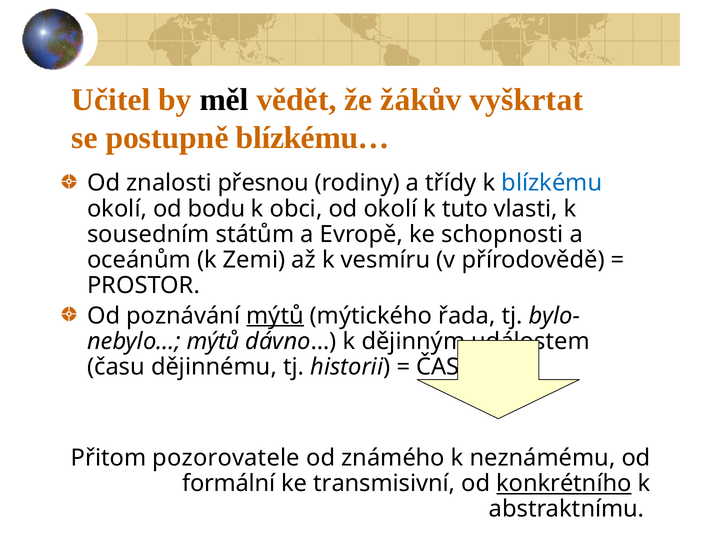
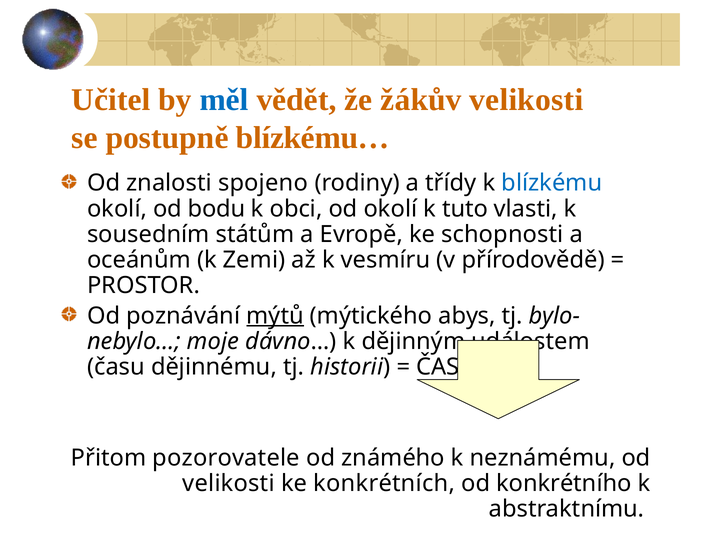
měl colour: black -> blue (224, 100)
žákův vyškrtat: vyškrtat -> velikosti (526, 100)
přesnou: přesnou -> spojeno (263, 183)
řada: řada -> abys (467, 316)
mýtů: mýtů -> moje (213, 341)
formální: formální -> velikosti (229, 484)
transmisivní: transmisivní -> konkrétních (384, 484)
konkrétního underline: present -> none (564, 484)
